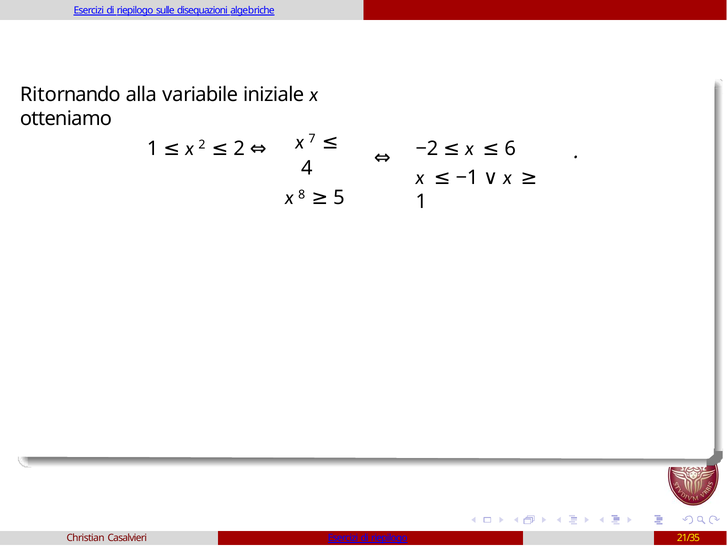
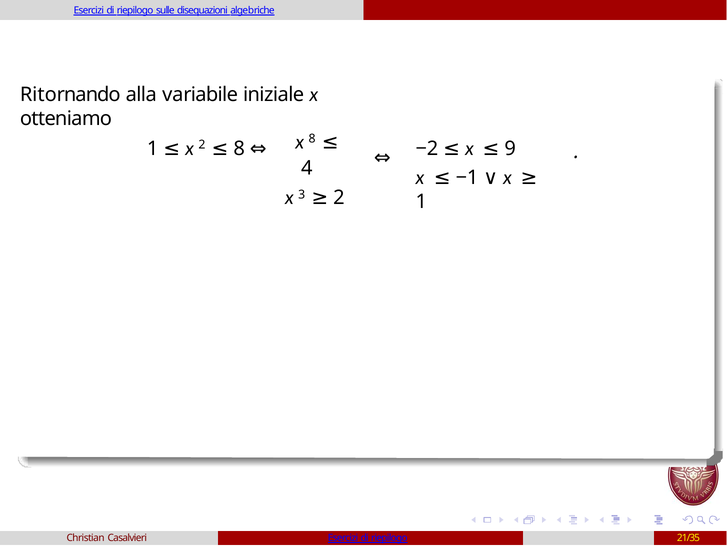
2: 2 -> 8 (239, 149)
x 7: 7 -> 8 (312, 139)
6: 6 -> 9 (510, 149)
8: 8 -> 3 (302, 195)
5: 5 -> 2 (339, 198)
